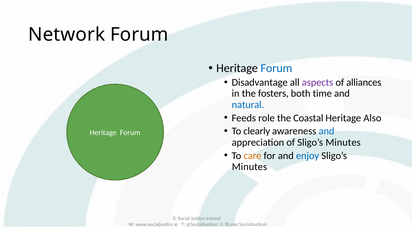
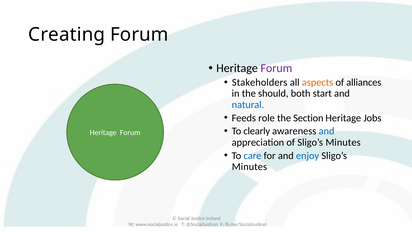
Network: Network -> Creating (67, 35)
Forum colour: blue -> purple (276, 68)
Disadvantage: Disadvantage -> Stakeholders (260, 82)
aspects colour: purple -> orange (318, 82)
fosters: fosters -> should (273, 93)
time: time -> start (322, 93)
Coastal: Coastal -> Section (308, 118)
Also: Also -> Jobs (372, 118)
care colour: orange -> blue (253, 155)
